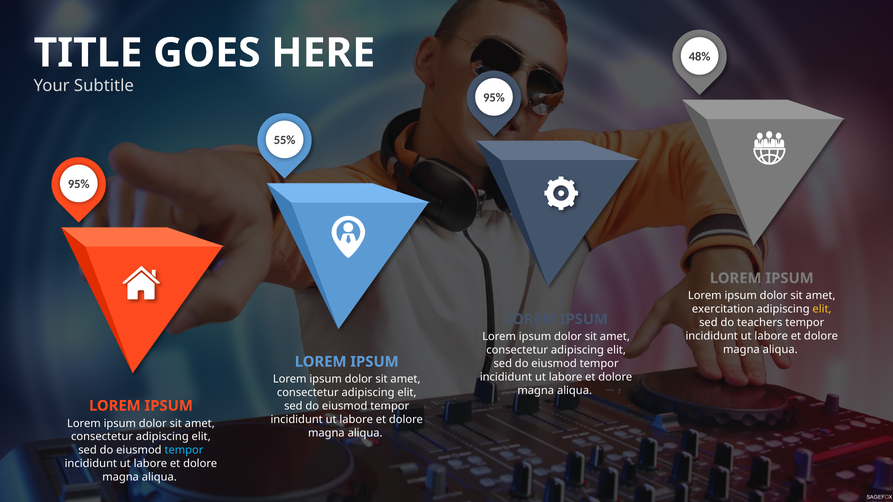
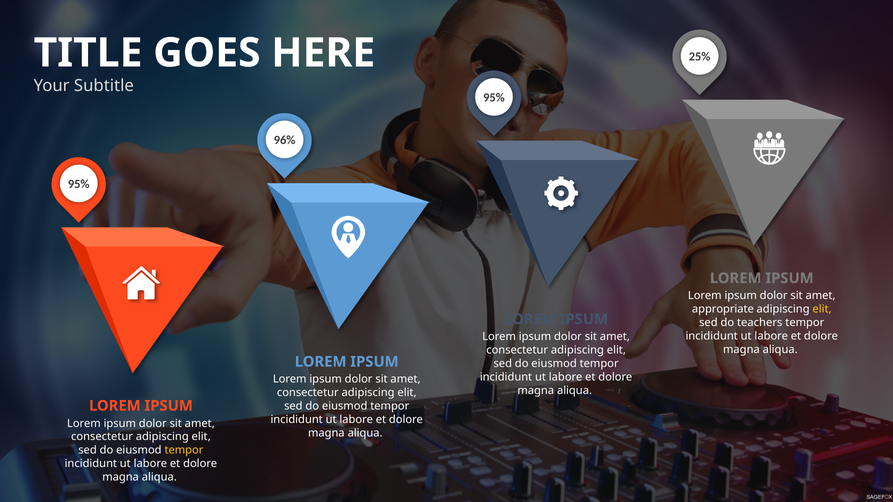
48%: 48% -> 25% (700, 57)
55%: 55% -> 96% (285, 140)
exercitation: exercitation -> appropriate (723, 309)
tempor colour: light blue -> yellow (184, 450)
